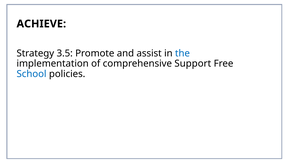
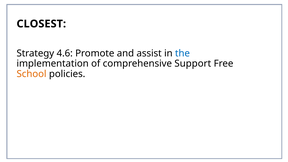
ACHIEVE: ACHIEVE -> CLOSEST (41, 24)
3.5: 3.5 -> 4.6 (65, 53)
School colour: blue -> orange (32, 74)
